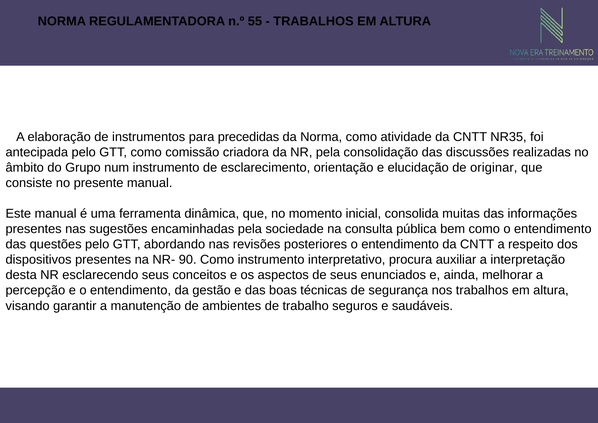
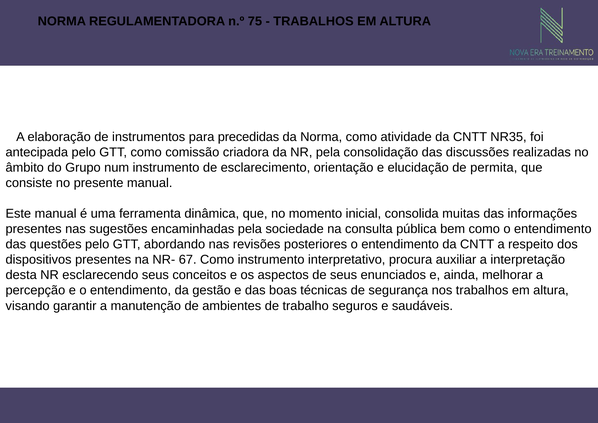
55: 55 -> 75 (255, 21)
originar: originar -> permita (494, 168)
90: 90 -> 67 (188, 260)
